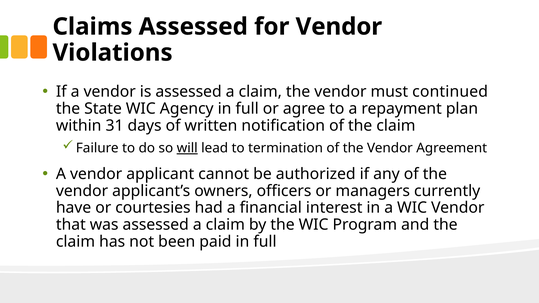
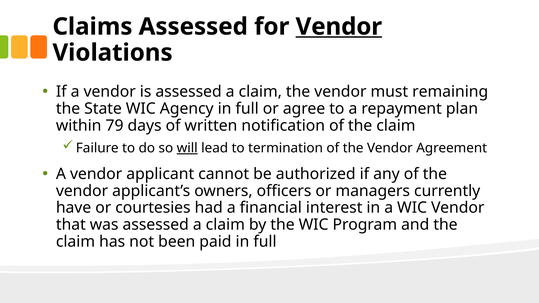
Vendor underline: none -> present (339, 27)
continued: continued -> remaining (450, 92)
31: 31 -> 79 (115, 126)
